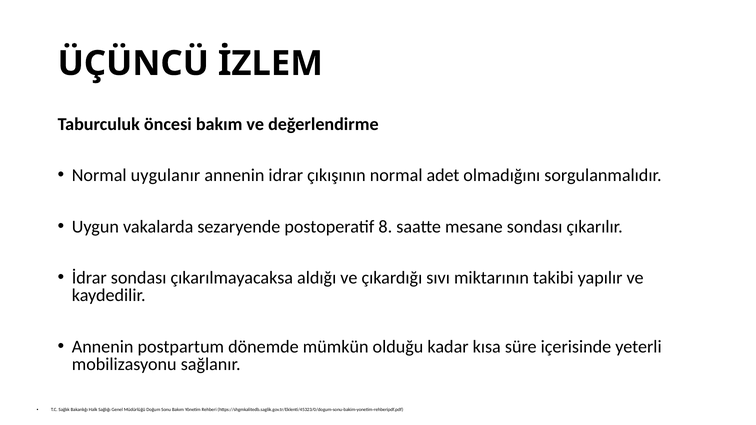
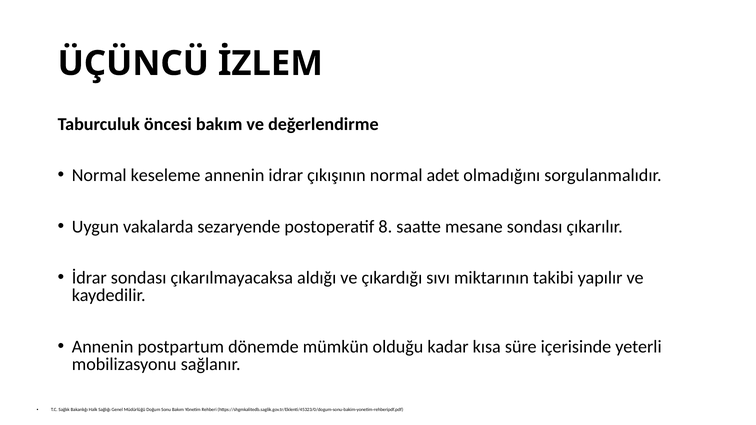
uygulanır: uygulanır -> keseleme (166, 175)
